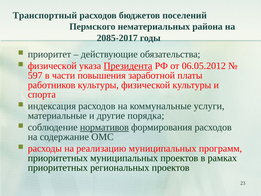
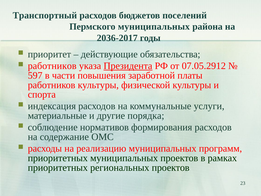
Пермского нематериальных: нематериальных -> муниципальных (154, 27)
2085-2017: 2085-2017 -> 2036-2017 (117, 38)
физической: физической -> работников (52, 66)
06.05.2012: 06.05.2012 -> 07.05.2912 (204, 66)
нормативов underline: present -> none (104, 127)
